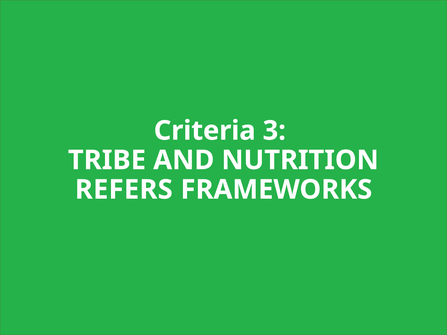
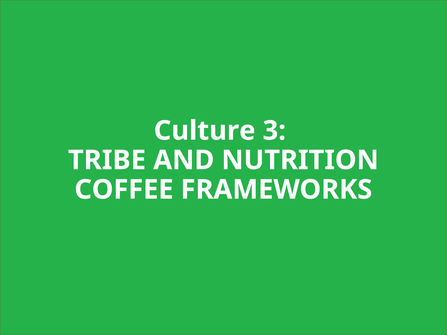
Criteria: Criteria -> Culture (205, 131)
REFERS: REFERS -> COFFEE (124, 190)
